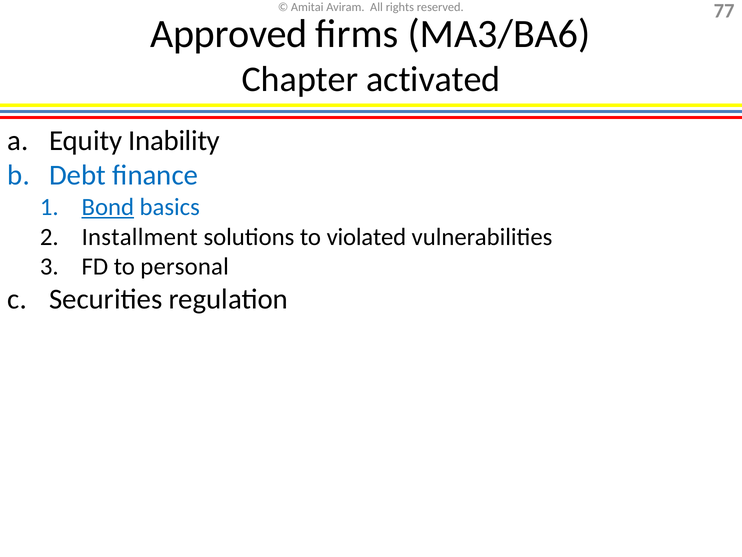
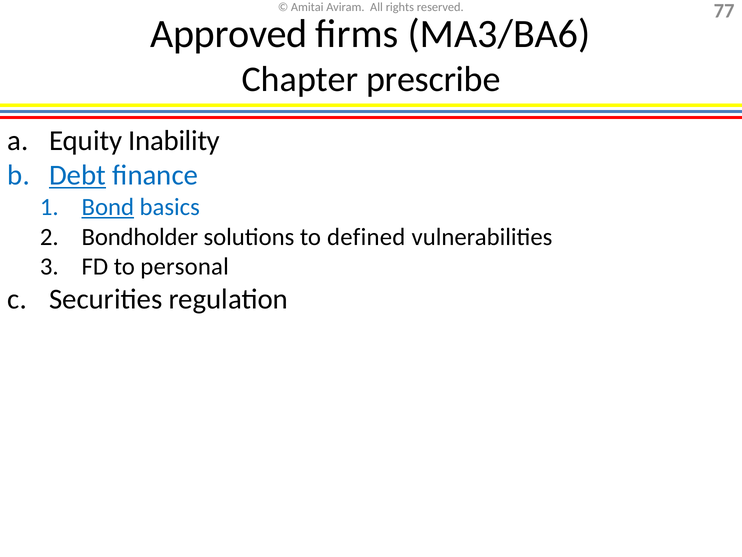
activated: activated -> prescribe (433, 79)
Debt underline: none -> present (78, 175)
Installment: Installment -> Bondholder (140, 237)
violated: violated -> defined (366, 237)
